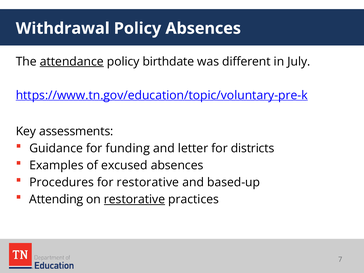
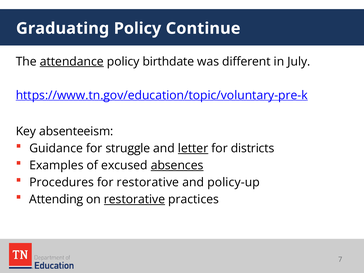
Withdrawal: Withdrawal -> Graduating (63, 28)
Policy Absences: Absences -> Continue (203, 28)
assessments: assessments -> absenteeism (76, 131)
funding: funding -> struggle (128, 148)
letter underline: none -> present (193, 148)
absences underline: none -> present (177, 165)
based-up: based-up -> policy-up (234, 182)
